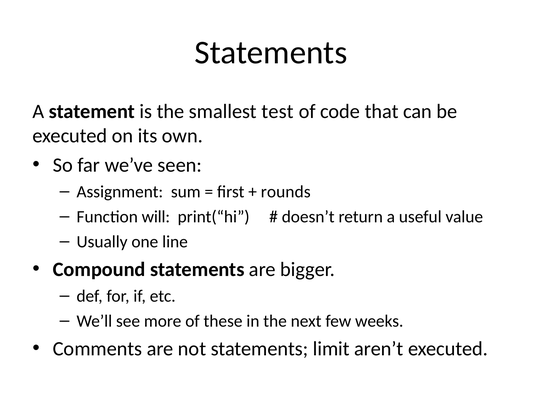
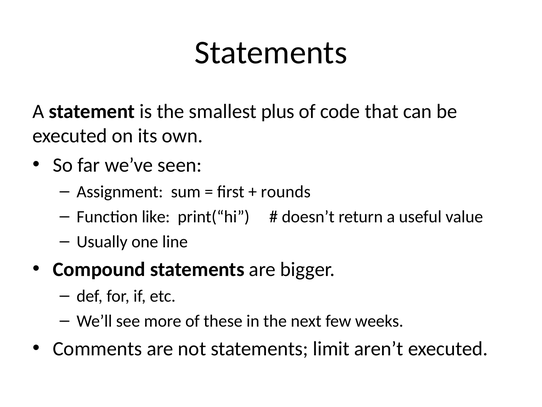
test: test -> plus (278, 111)
will: will -> like (156, 216)
